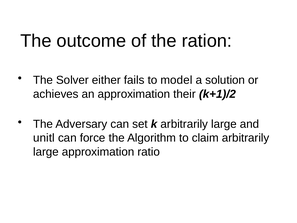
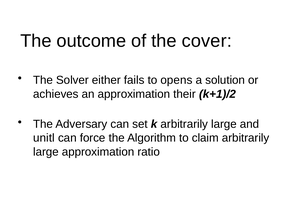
ration: ration -> cover (207, 41)
model: model -> opens (176, 80)
